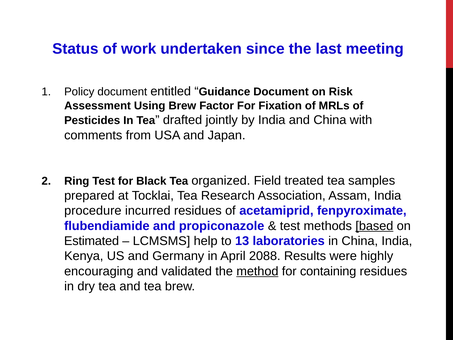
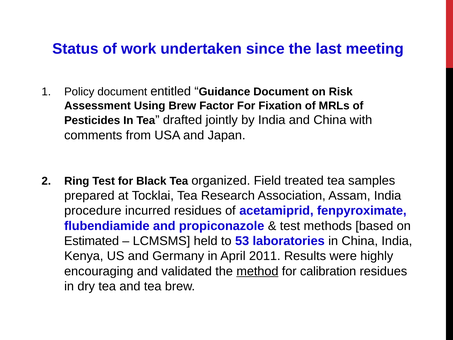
based underline: present -> none (374, 226)
help: help -> held (206, 241)
13: 13 -> 53 (242, 241)
2088: 2088 -> 2011 (265, 256)
containing: containing -> calibration (328, 271)
